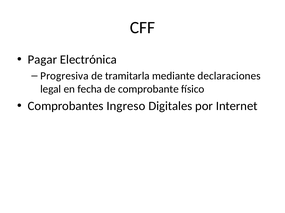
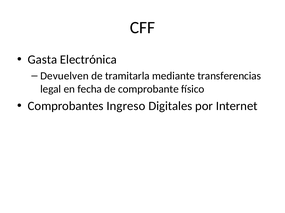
Pagar: Pagar -> Gasta (42, 60)
Progresiva: Progresiva -> Devuelven (64, 76)
declaraciones: declaraciones -> transferencias (229, 76)
